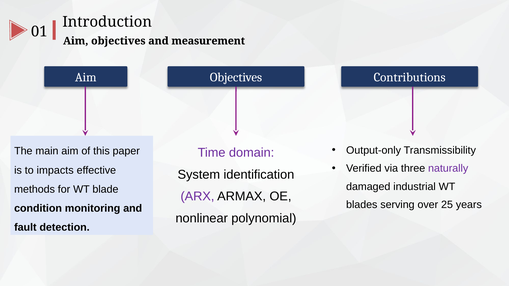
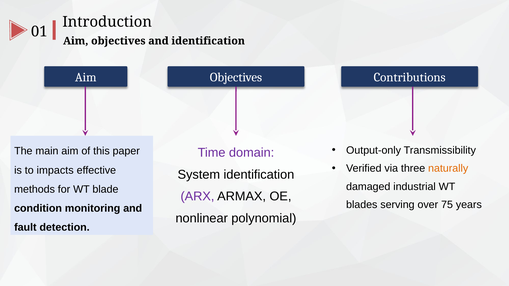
and measurement: measurement -> identification (208, 41)
naturally colour: purple -> orange (448, 169)
25: 25 -> 75 (447, 205)
